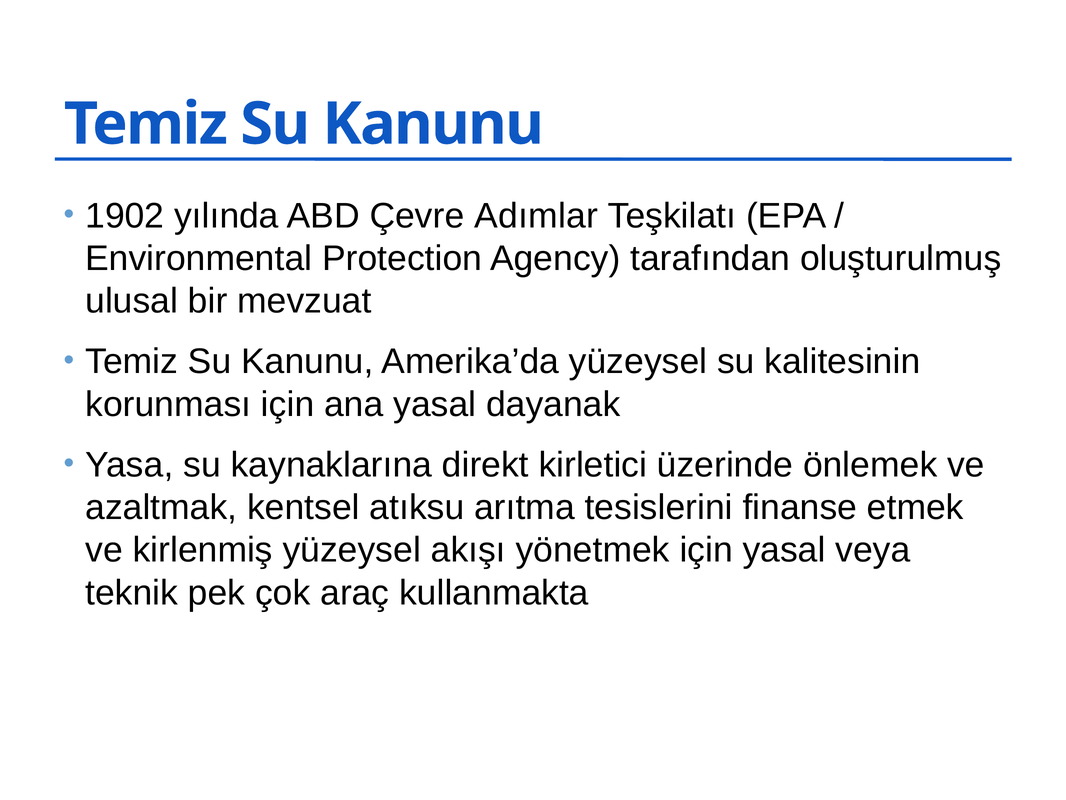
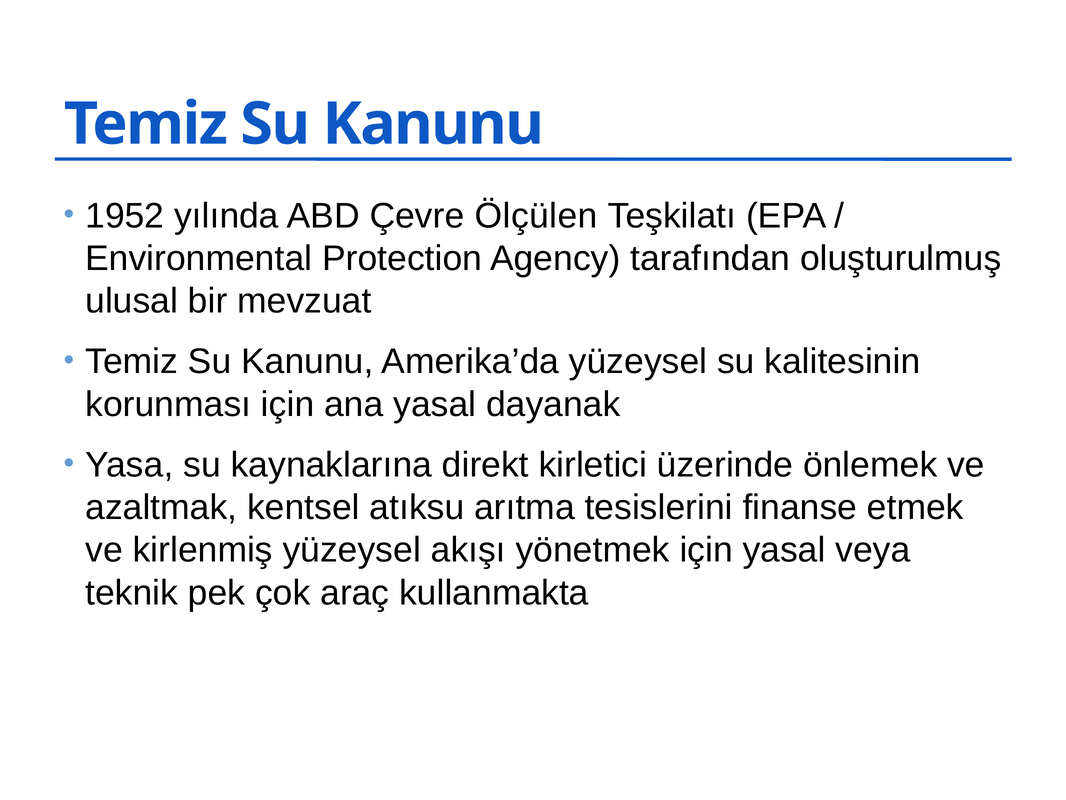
1902: 1902 -> 1952 (125, 216)
Adımlar: Adımlar -> Ölçülen (536, 216)
